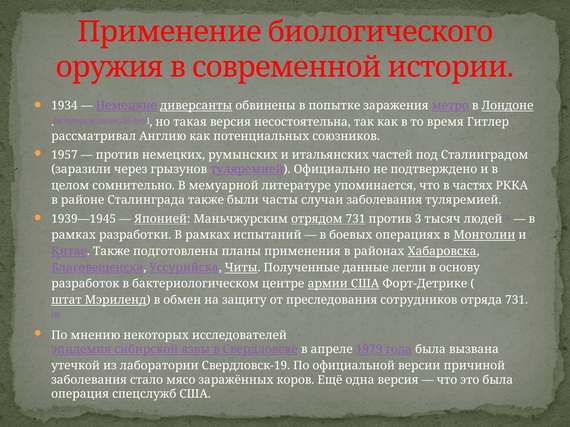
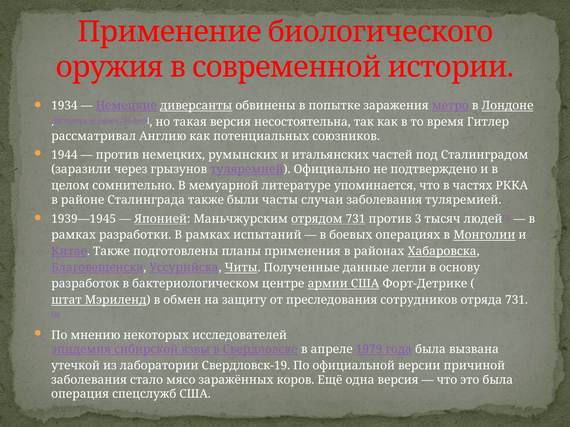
1957: 1957 -> 1944 (64, 155)
